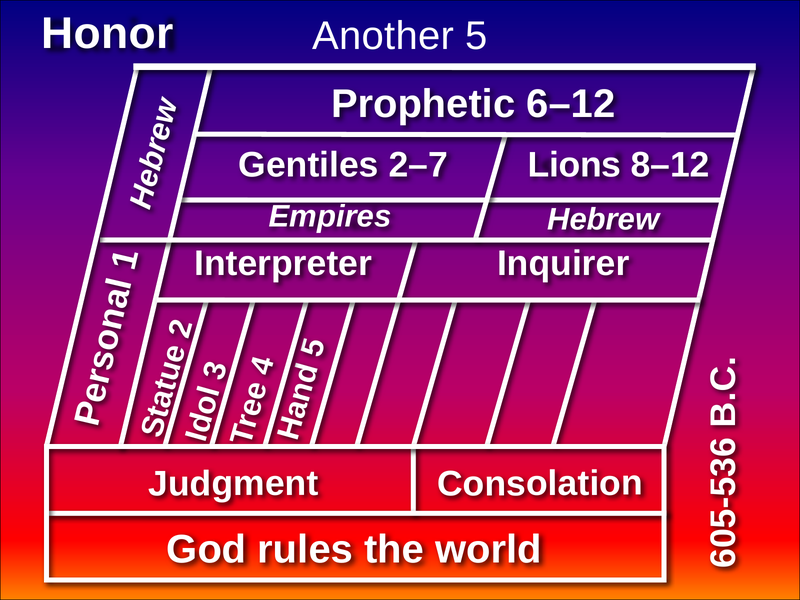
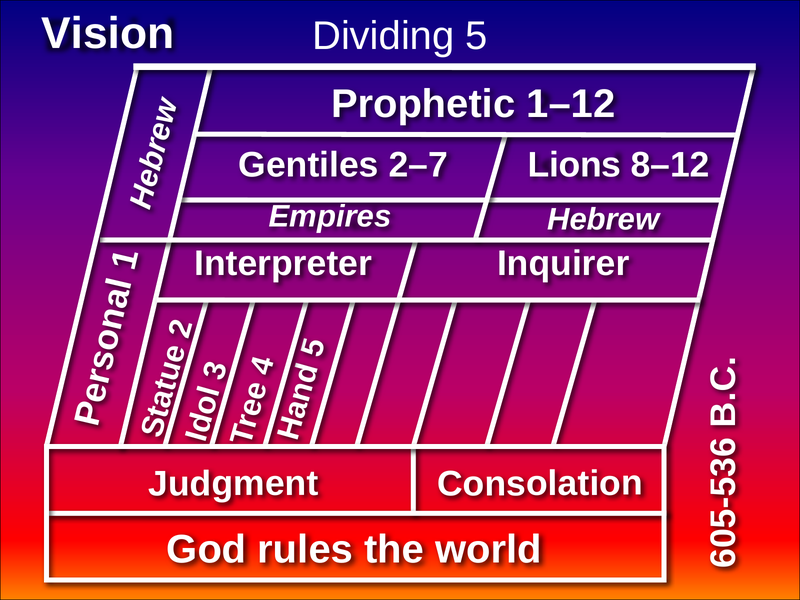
Honor: Honor -> Vision (108, 34)
Another: Another -> Dividing (383, 36)
6–12: 6–12 -> 1–12 (571, 104)
